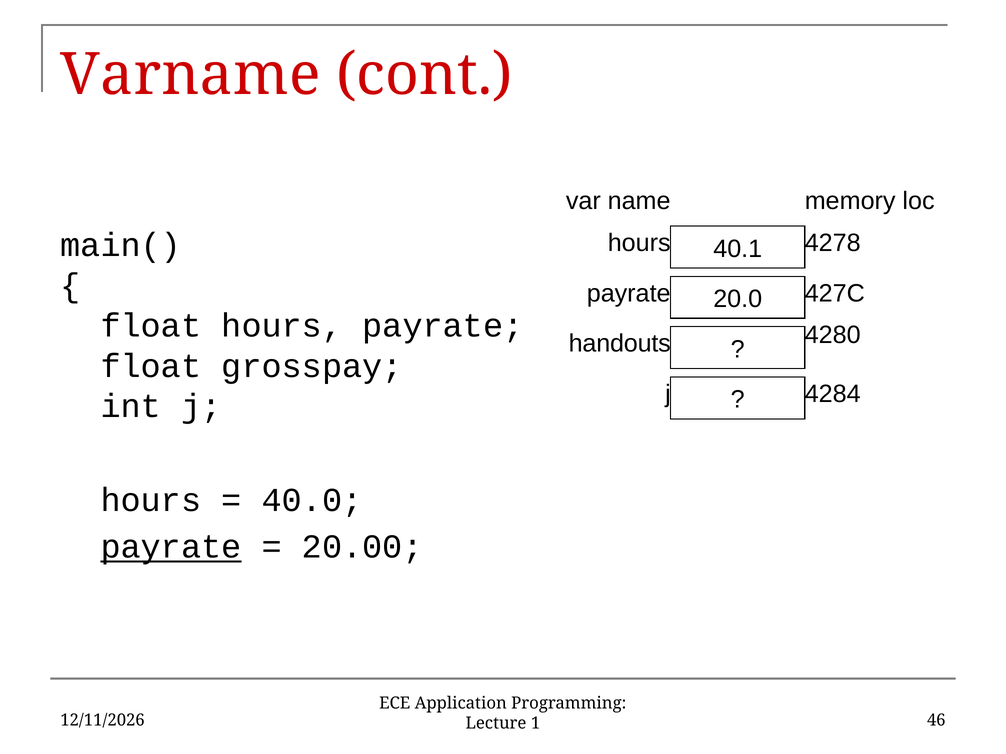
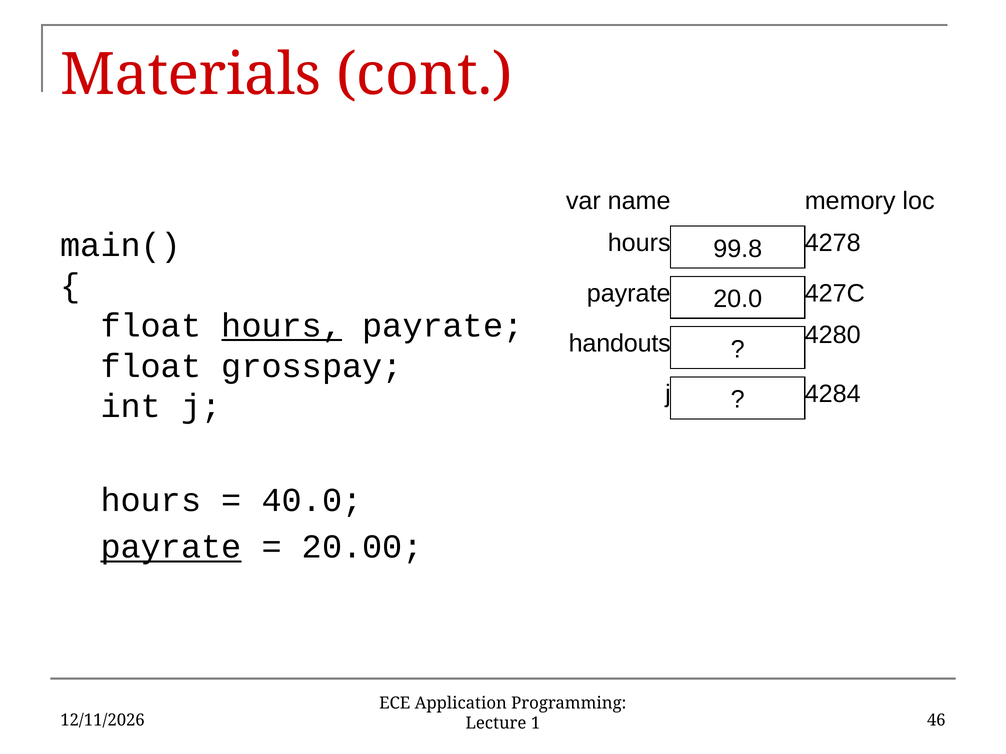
Varname: Varname -> Materials (191, 75)
40.1: 40.1 -> 99.8 (738, 249)
hours underline: none -> present (282, 326)
